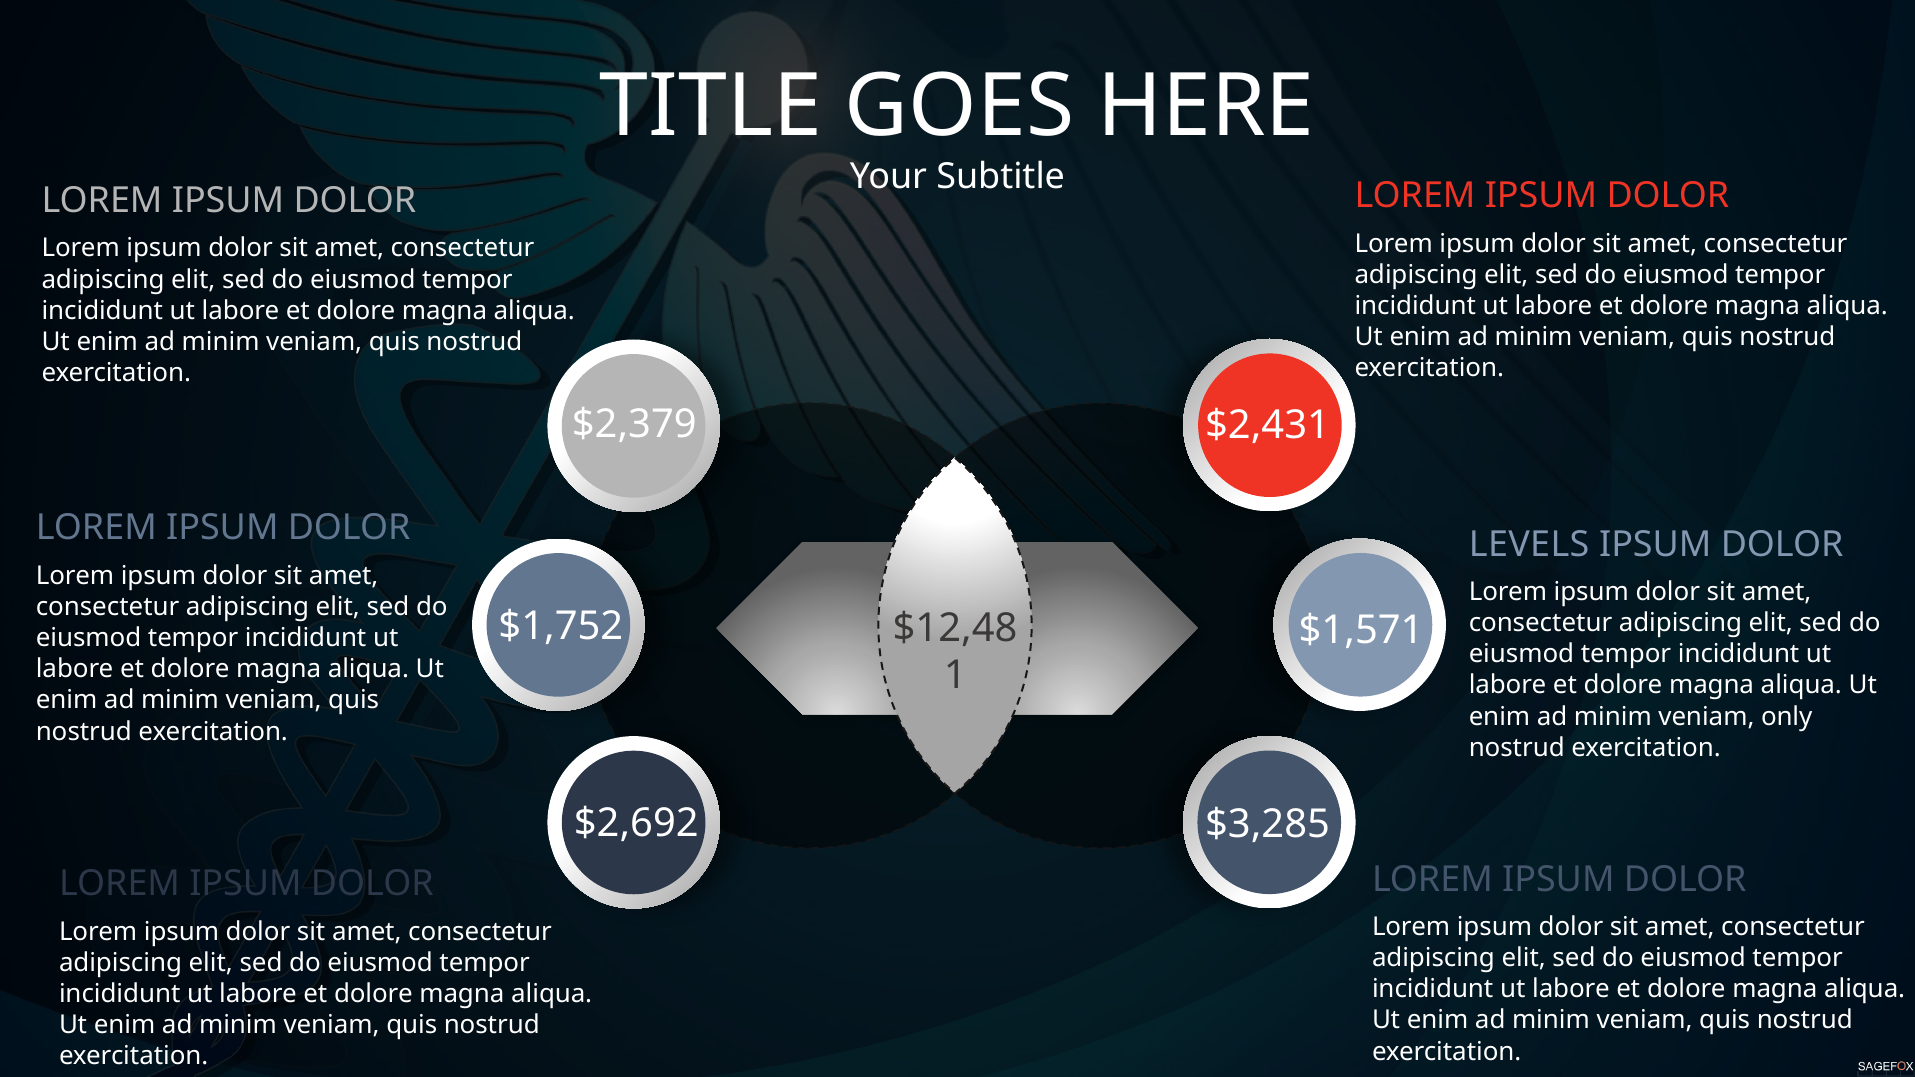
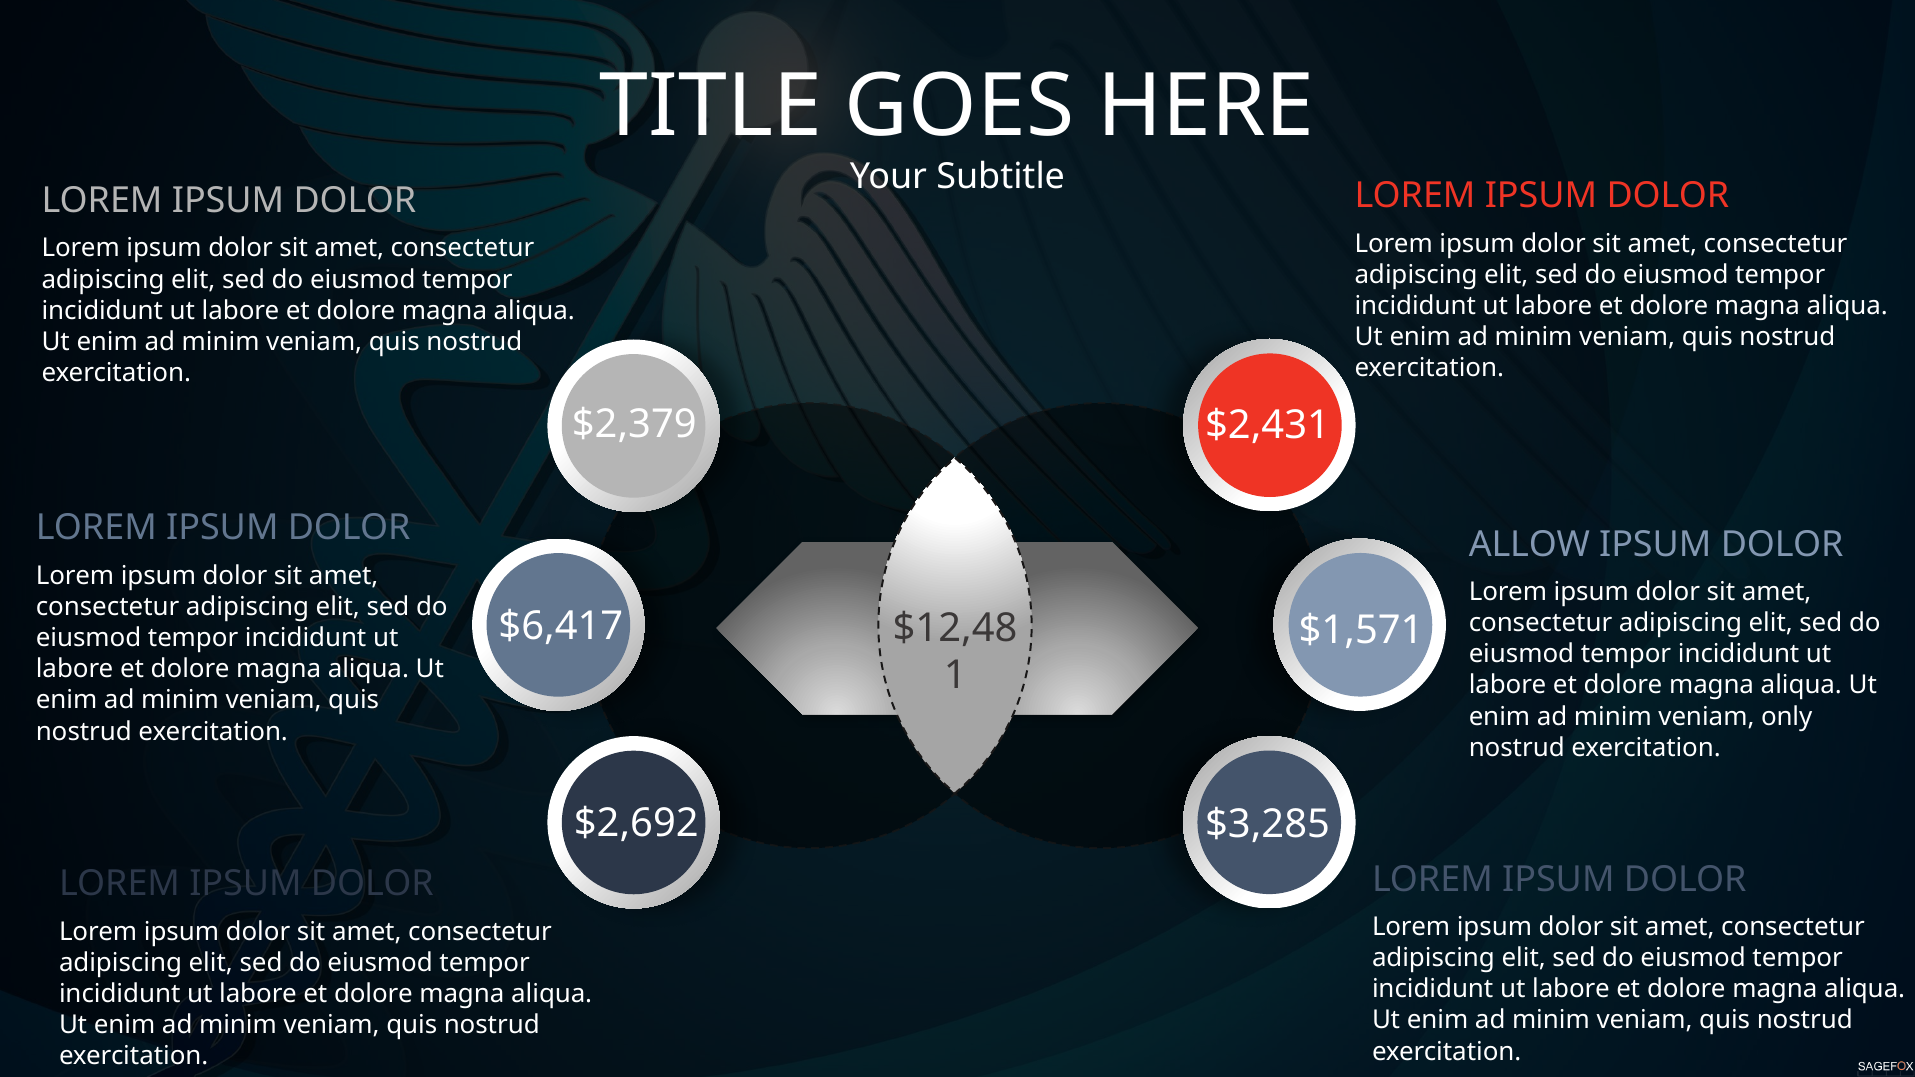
LEVELS: LEVELS -> ALLOW (1529, 544)
$1,752: $1,752 -> $6,417 (561, 627)
